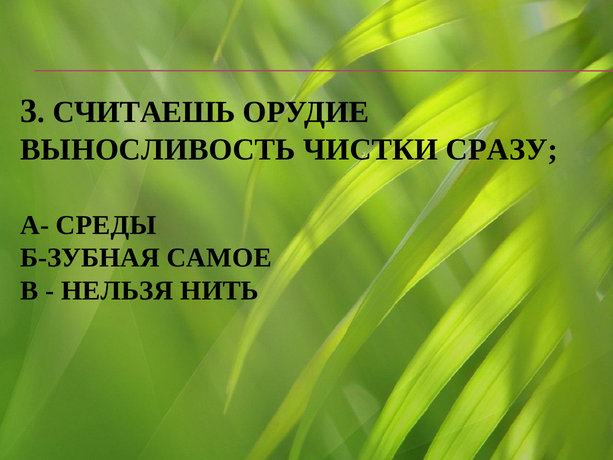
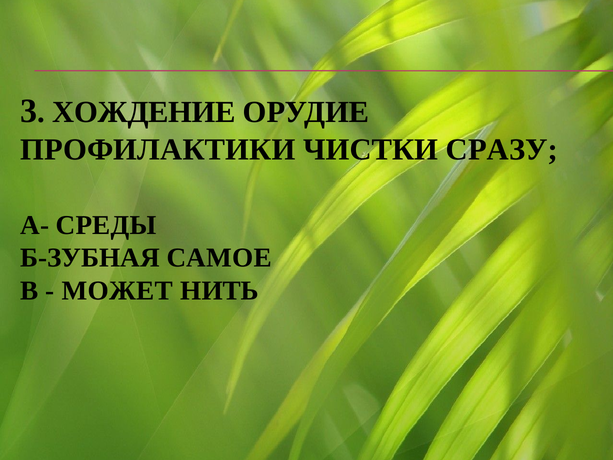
СЧИТАЕШЬ: СЧИТАЕШЬ -> ХОЖДЕНИЕ (144, 112)
ВЫНОСЛИВОСТЬ: ВЫНОСЛИВОСТЬ -> ПРОФИЛАКТИКИ (158, 150)
НЕЛЬЗЯ: НЕЛЬЗЯ -> МОЖЕТ (117, 291)
